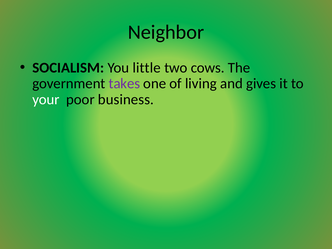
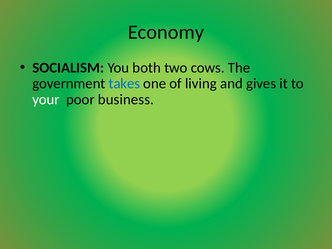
Neighbor: Neighbor -> Economy (166, 32)
little: little -> both (147, 68)
takes colour: purple -> blue (124, 84)
